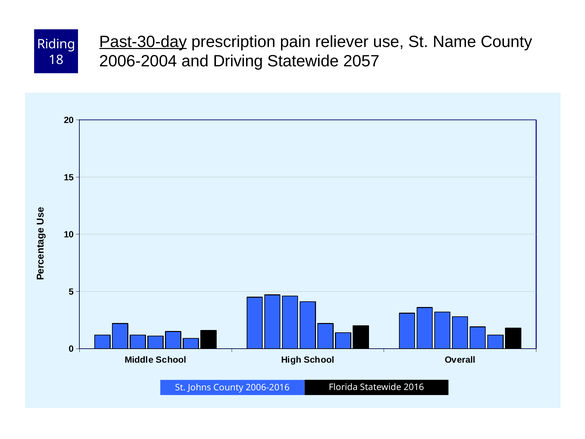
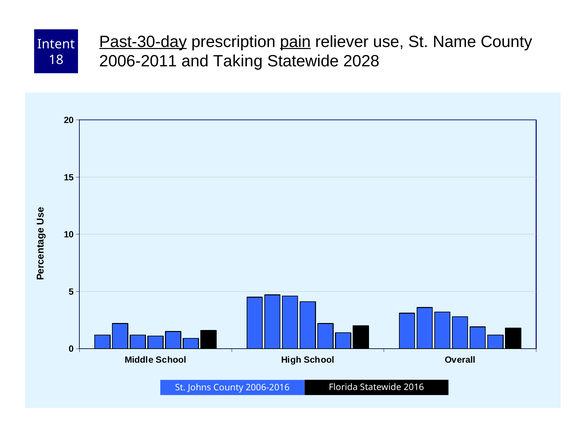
pain underline: none -> present (295, 42)
Riding: Riding -> Intent (56, 44)
2006-2004: 2006-2004 -> 2006-2011 (138, 61)
Driving: Driving -> Taking (238, 61)
2057: 2057 -> 2028 (361, 61)
